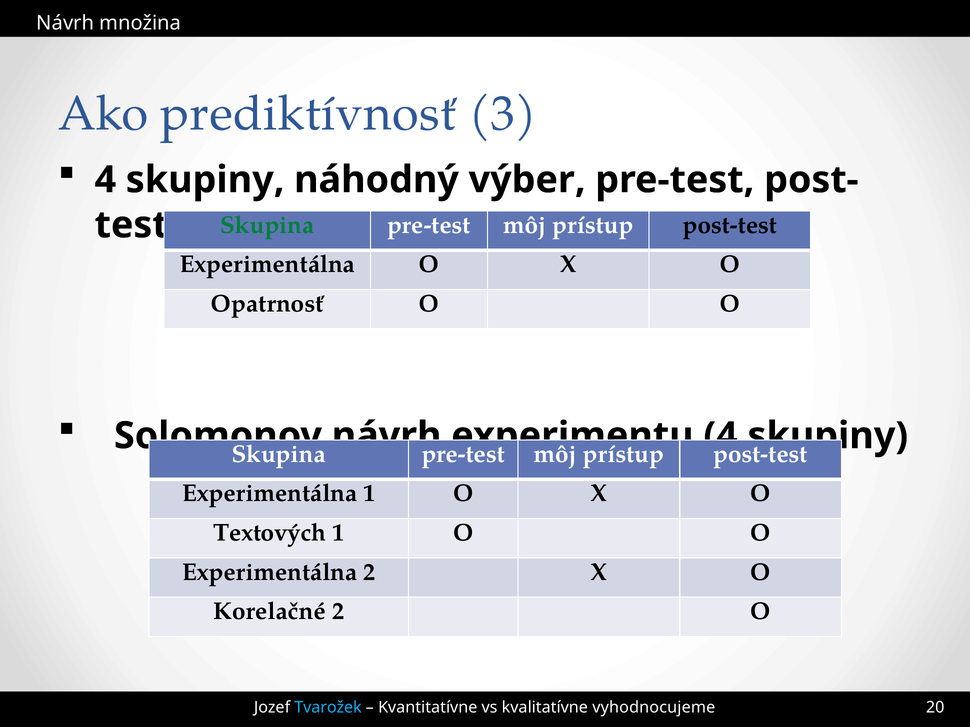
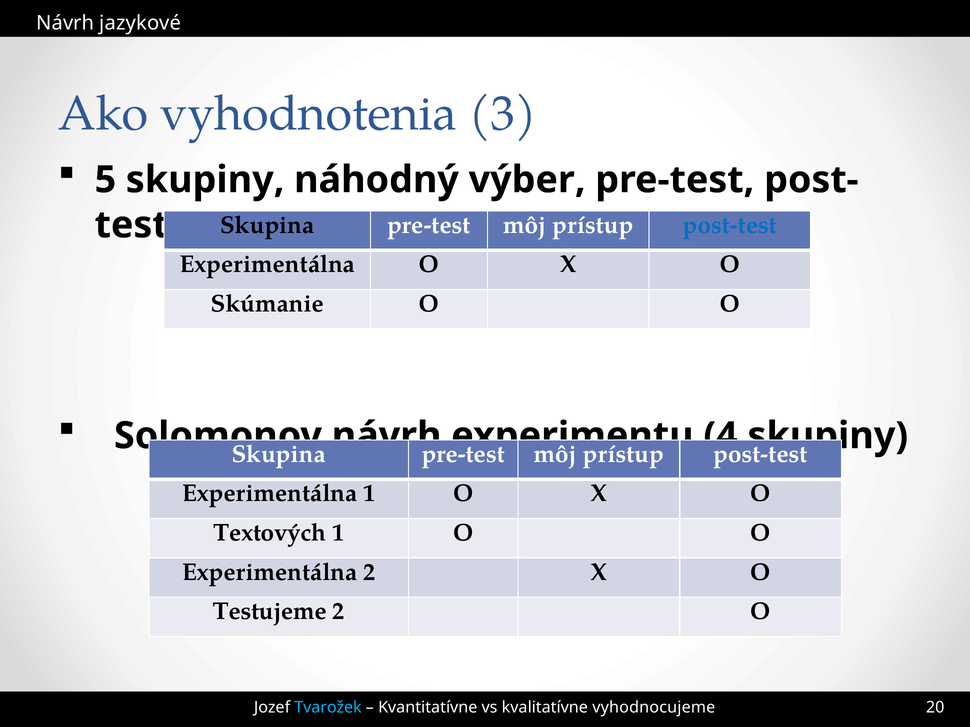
množina: množina -> jazykové (140, 23)
prediktívnosť: prediktívnosť -> vyhodnotenia (309, 114)
4: 4 -> 5 (105, 180)
Skupina colour: green -> black (267, 225)
post-test colour: black -> blue (730, 225)
Opatrnosť: Opatrnosť -> Skúmanie (267, 304)
Korelačné: Korelačné -> Testujeme (270, 612)
